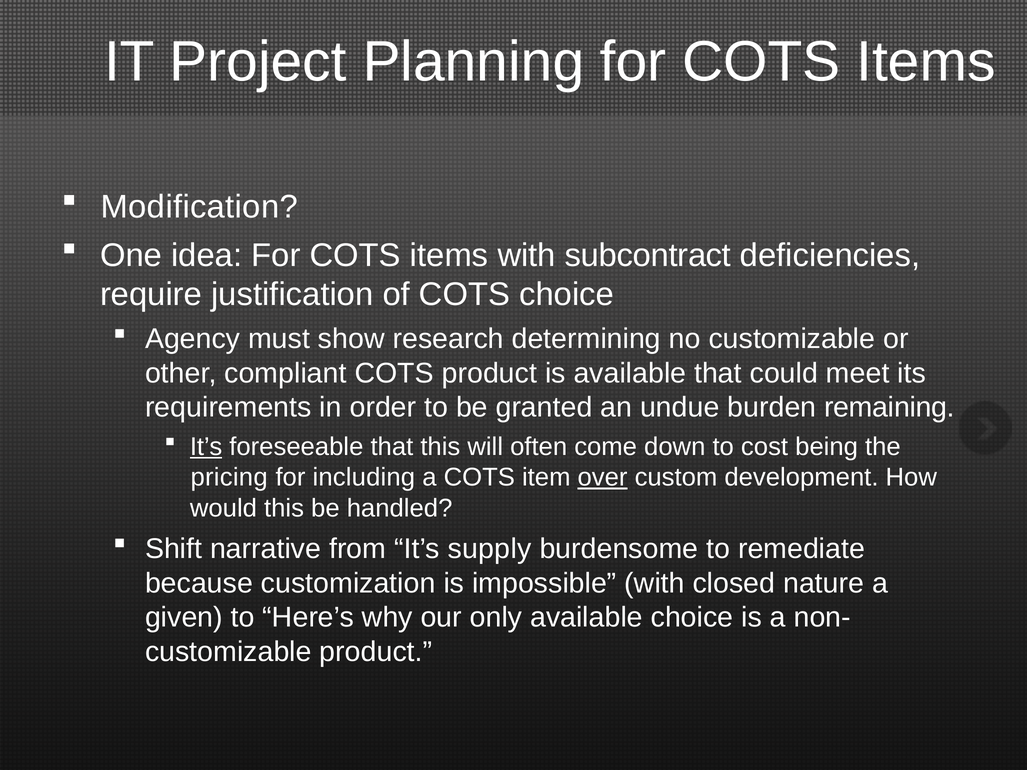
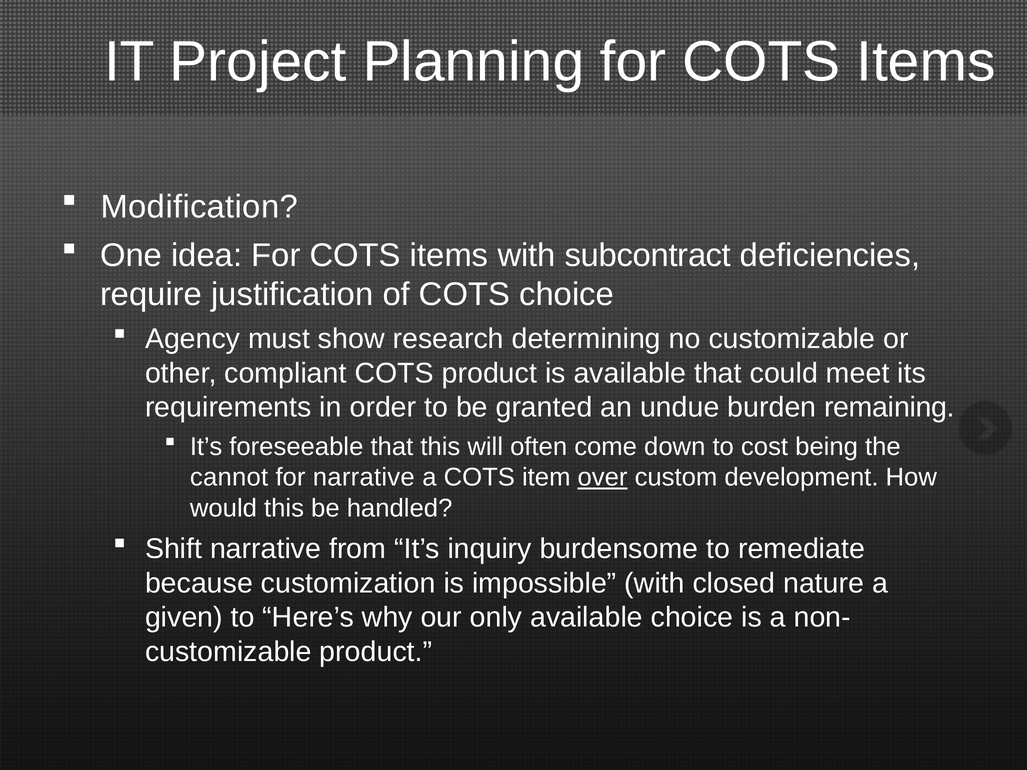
It’s underline: present -> none (206, 447)
pricing: pricing -> cannot (229, 478)
for including: including -> narrative (364, 478)
supply: supply -> inquiry (490, 549)
